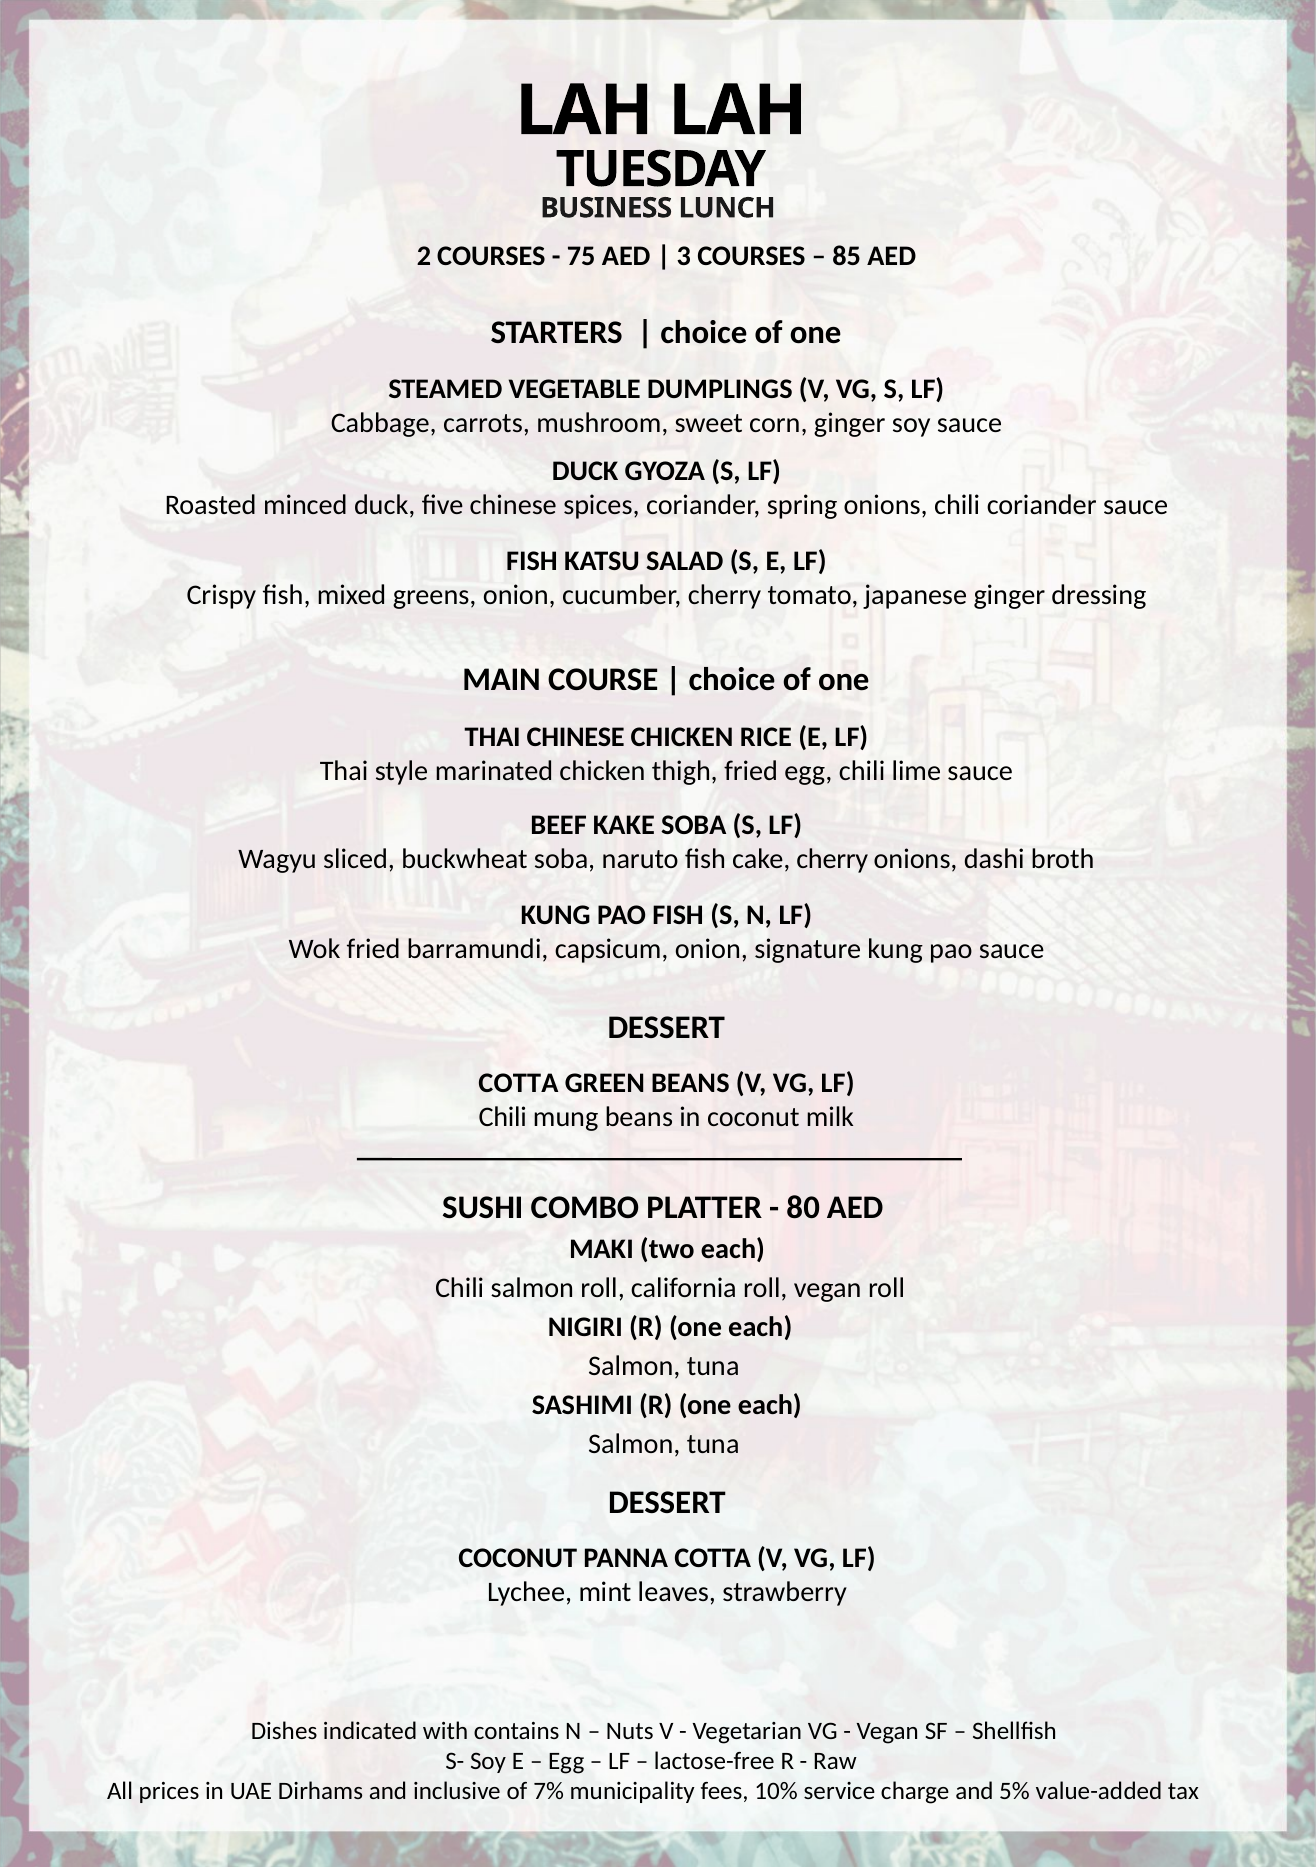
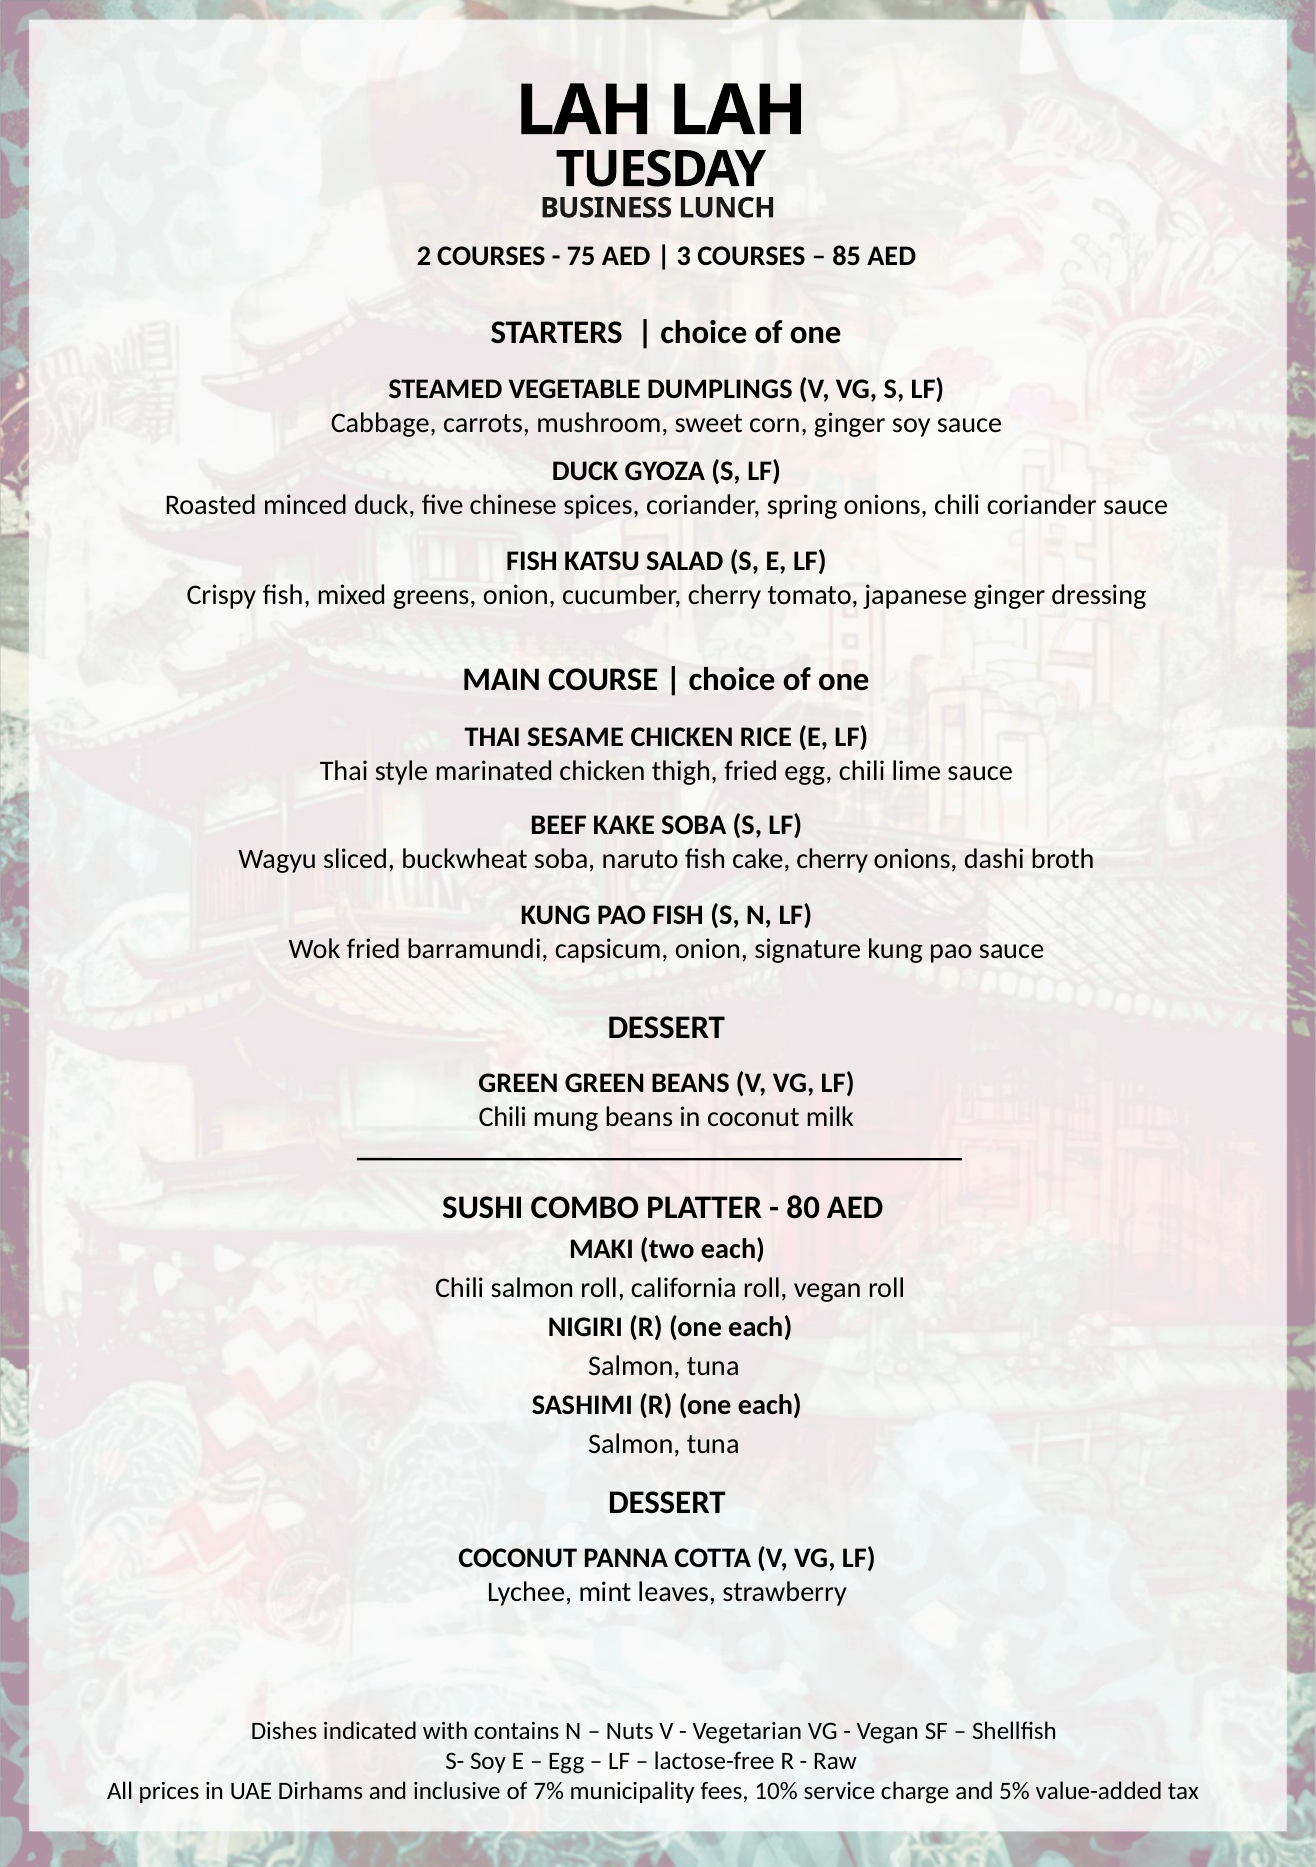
THAI CHINESE: CHINESE -> SESAME (575, 737)
COTTA: COTTA -> GREEN (518, 1083)
